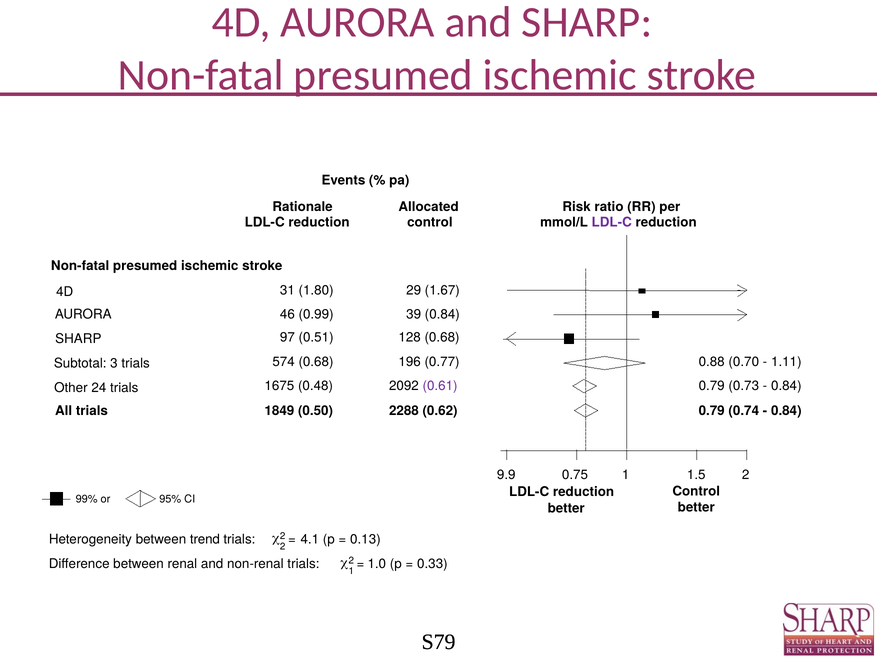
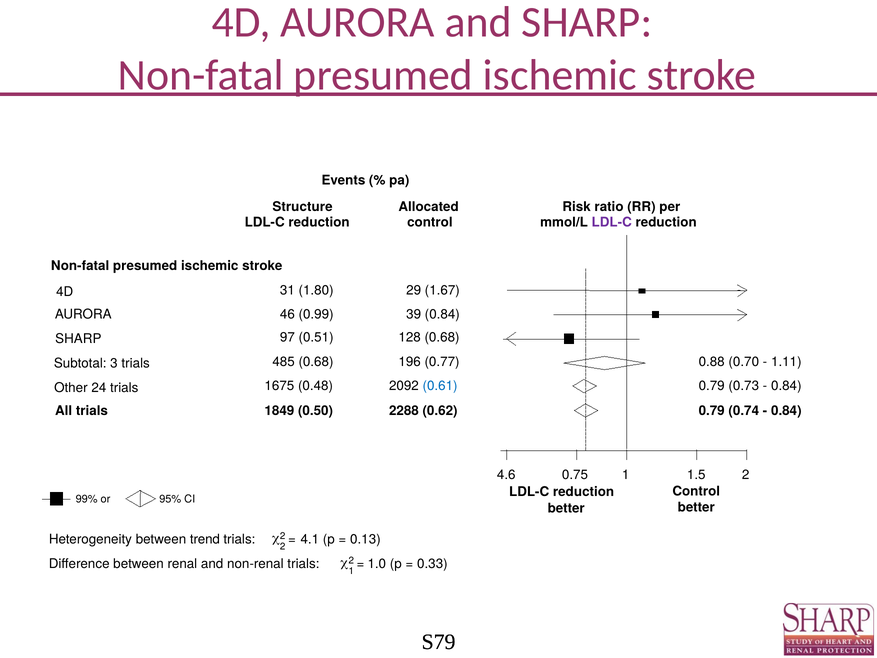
Rationale: Rationale -> Structure (302, 207)
574: 574 -> 485 (284, 362)
0.61 colour: purple -> blue (440, 386)
9.9: 9.9 -> 4.6 (506, 474)
